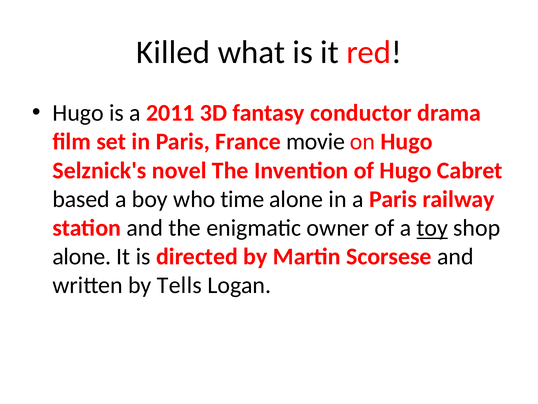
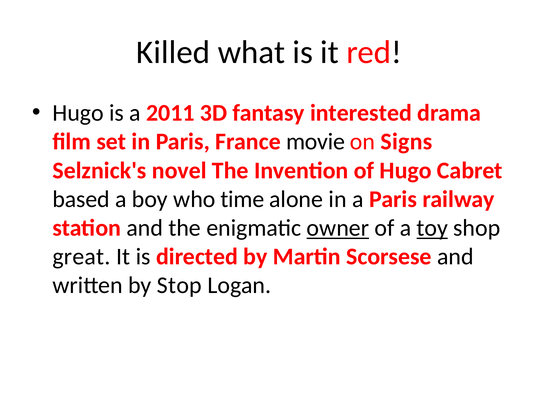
conductor: conductor -> interested (361, 113)
on Hugo: Hugo -> Signs (406, 142)
owner underline: none -> present (338, 228)
alone: alone -> great (82, 256)
Tells: Tells -> Stop (179, 285)
